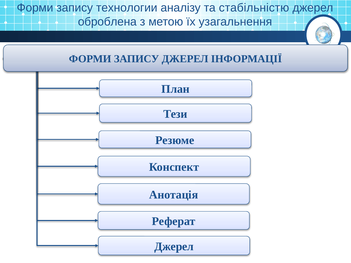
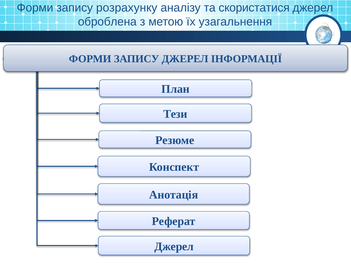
технологии: технологии -> розрахунку (127, 8)
стабільністю: стабільністю -> скористатися (254, 8)
